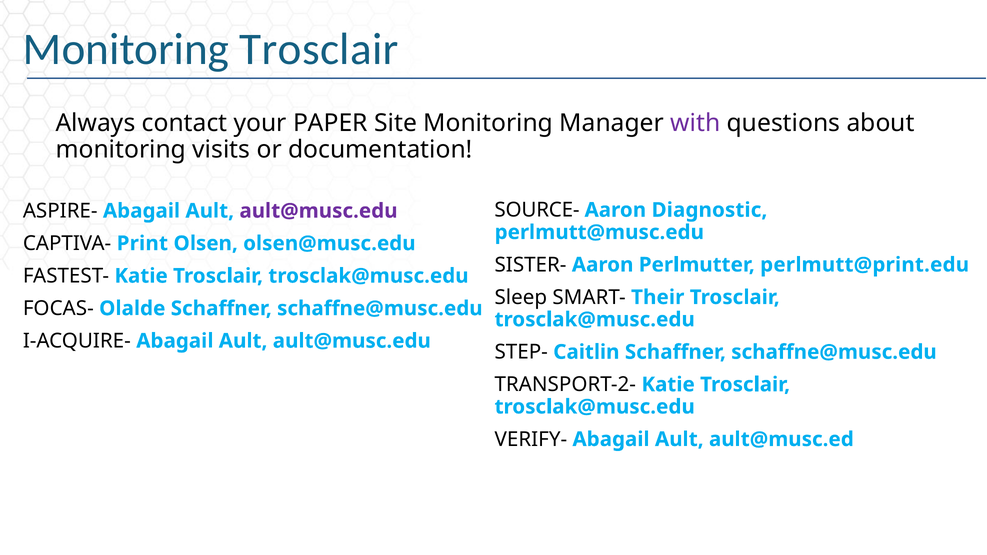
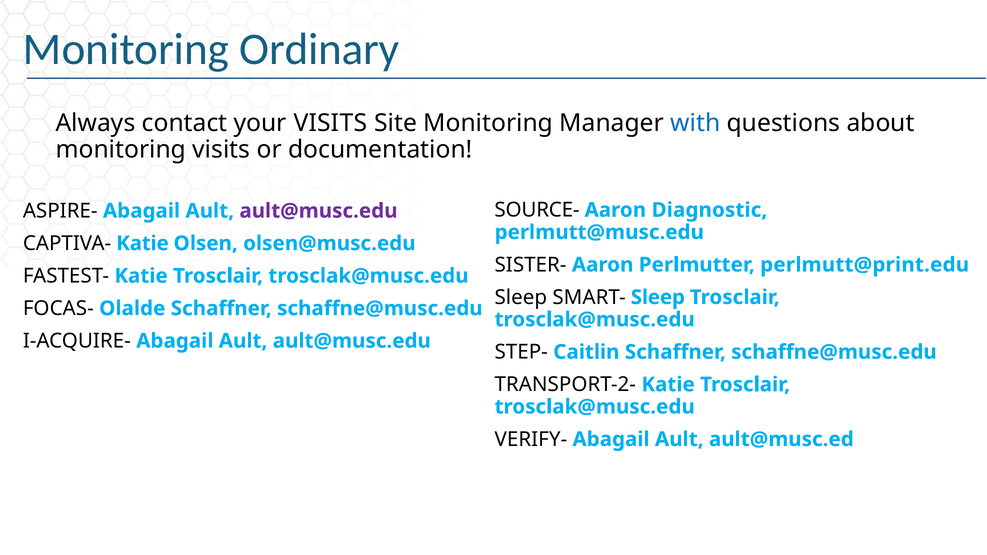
Monitoring Trosclair: Trosclair -> Ordinary (319, 49)
your PAPER: PAPER -> VISITS (330, 123)
with colour: purple -> blue (695, 123)
CAPTIVA- Print: Print -> Katie (143, 243)
SMART- Their: Their -> Sleep (658, 297)
